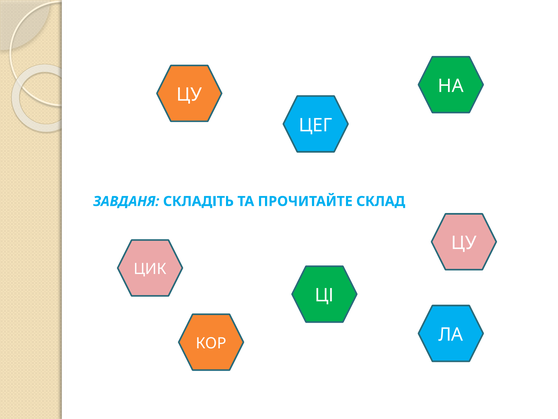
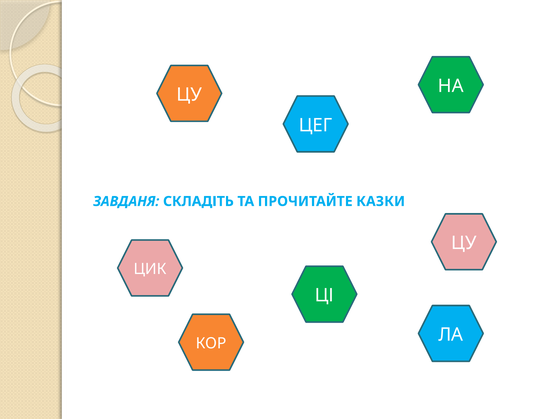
СКЛАД: СКЛАД -> КАЗКИ (381, 201)
